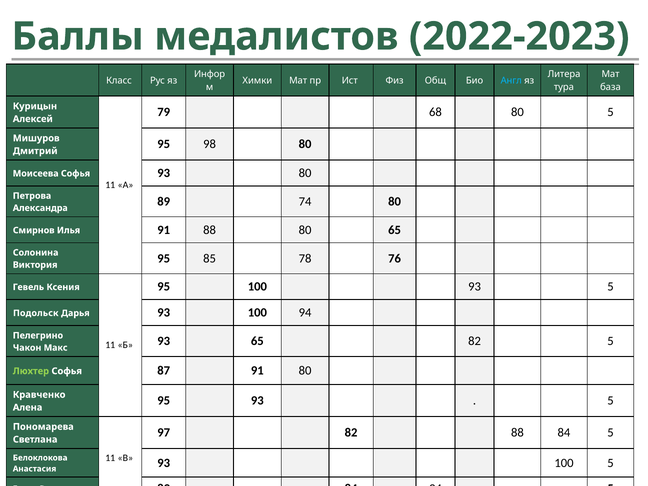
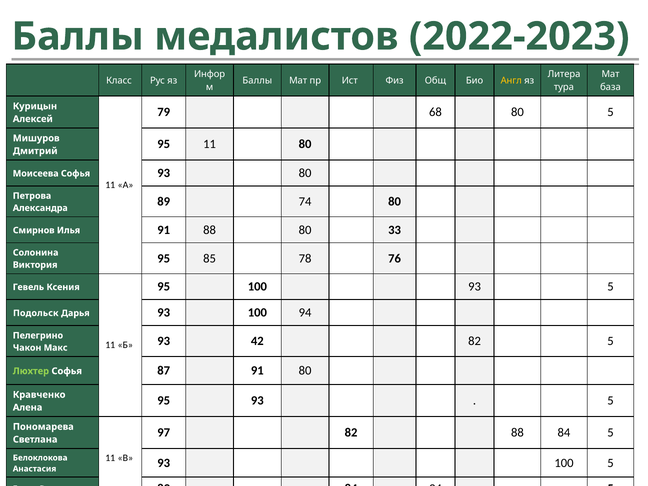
Химки: Химки -> Баллы (257, 81)
Англ colour: light blue -> yellow (511, 81)
95 98: 98 -> 11 (210, 144)
80 65: 65 -> 33 (395, 230)
93 65: 65 -> 42 (257, 341)
